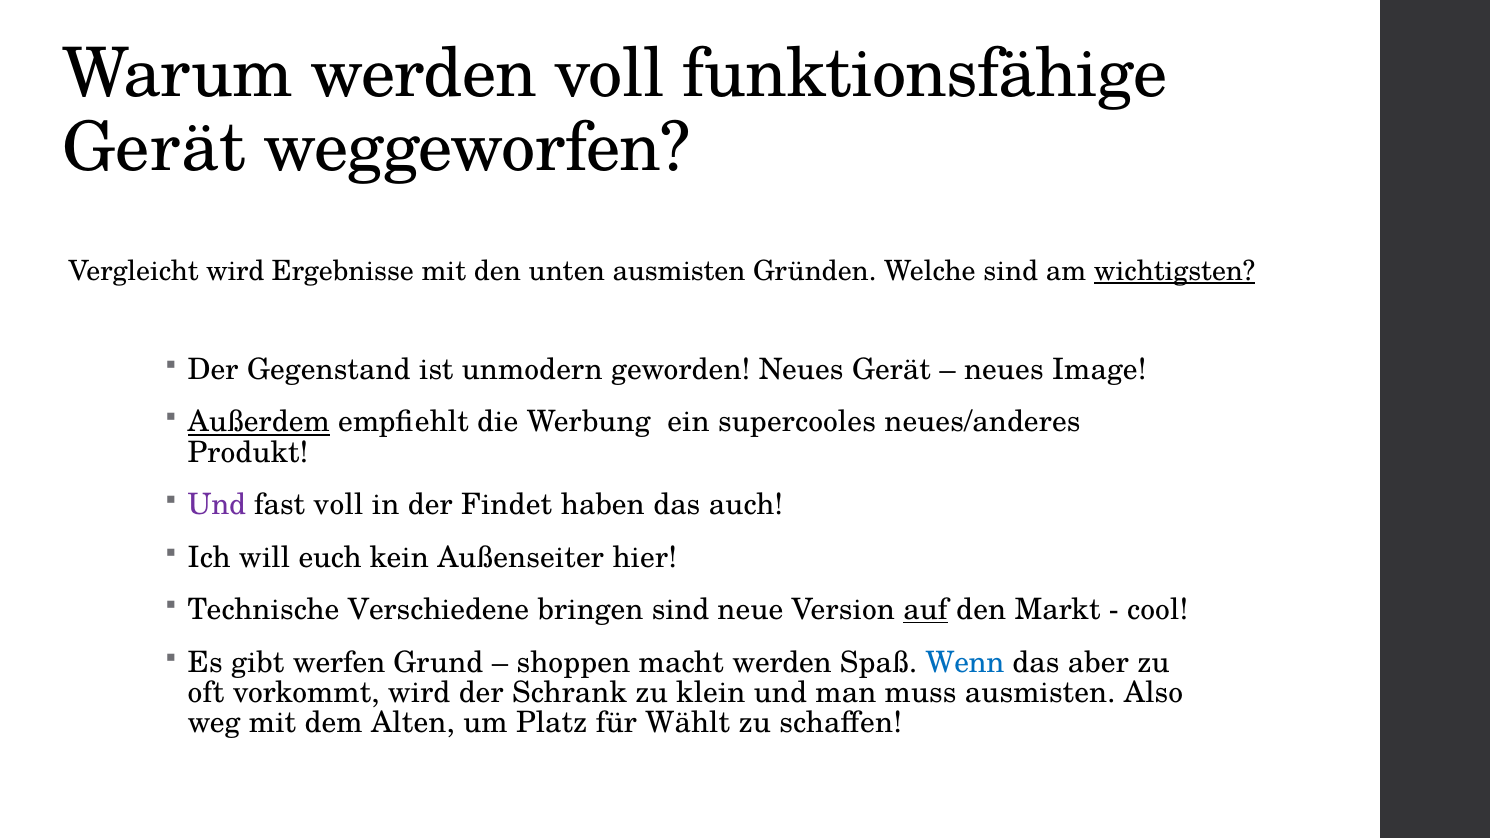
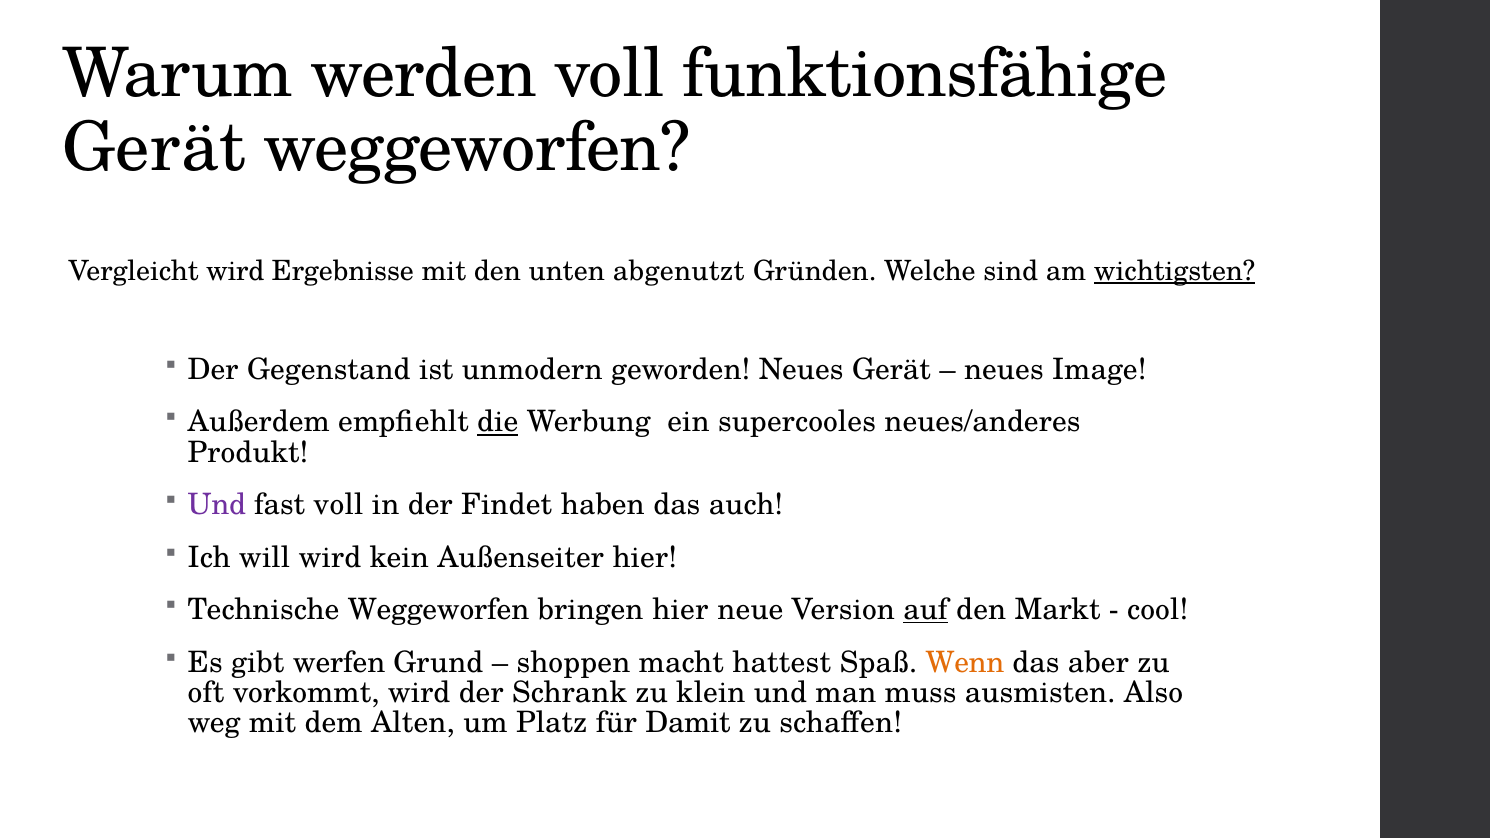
unten ausmisten: ausmisten -> abgenutzt (679, 271)
Außerdem underline: present -> none (259, 422)
die underline: none -> present (498, 422)
will euch: euch -> wird (330, 557)
Technische Verschiedene: Verschiedene -> Weggeworfen (439, 610)
bringen sind: sind -> hier (680, 610)
macht werden: werden -> hattest (782, 663)
Wenn colour: blue -> orange (965, 663)
Wählt: Wählt -> Damit (688, 723)
